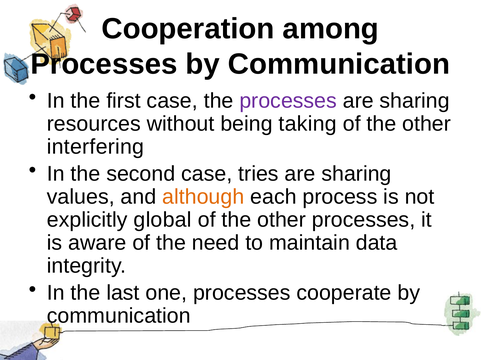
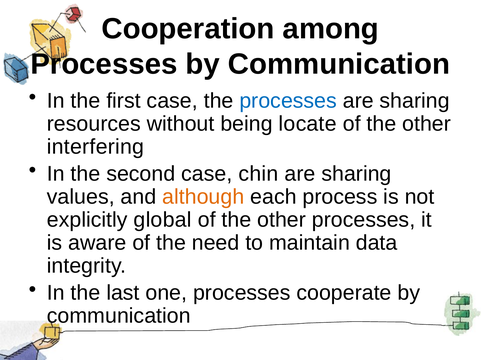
processes colour: purple -> blue (288, 101)
taking: taking -> locate (308, 124)
tries: tries -> chin (258, 174)
